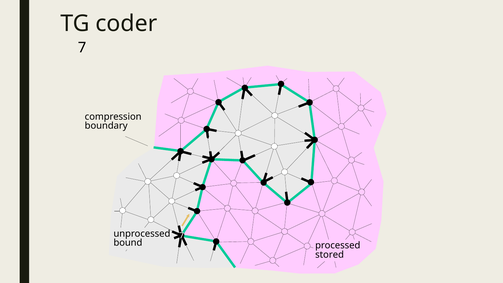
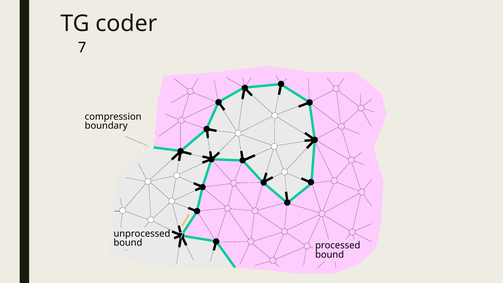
stored: stored -> bound (330, 255)
